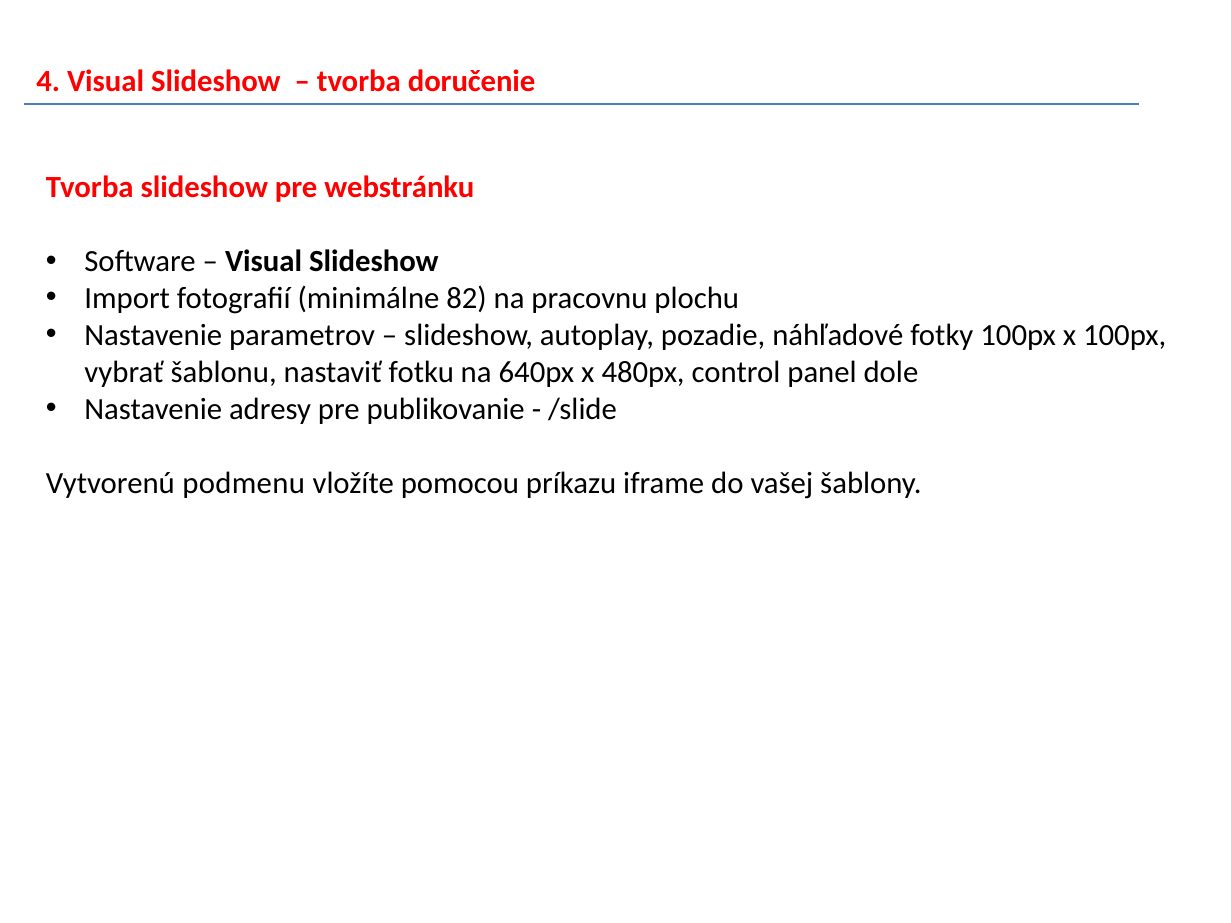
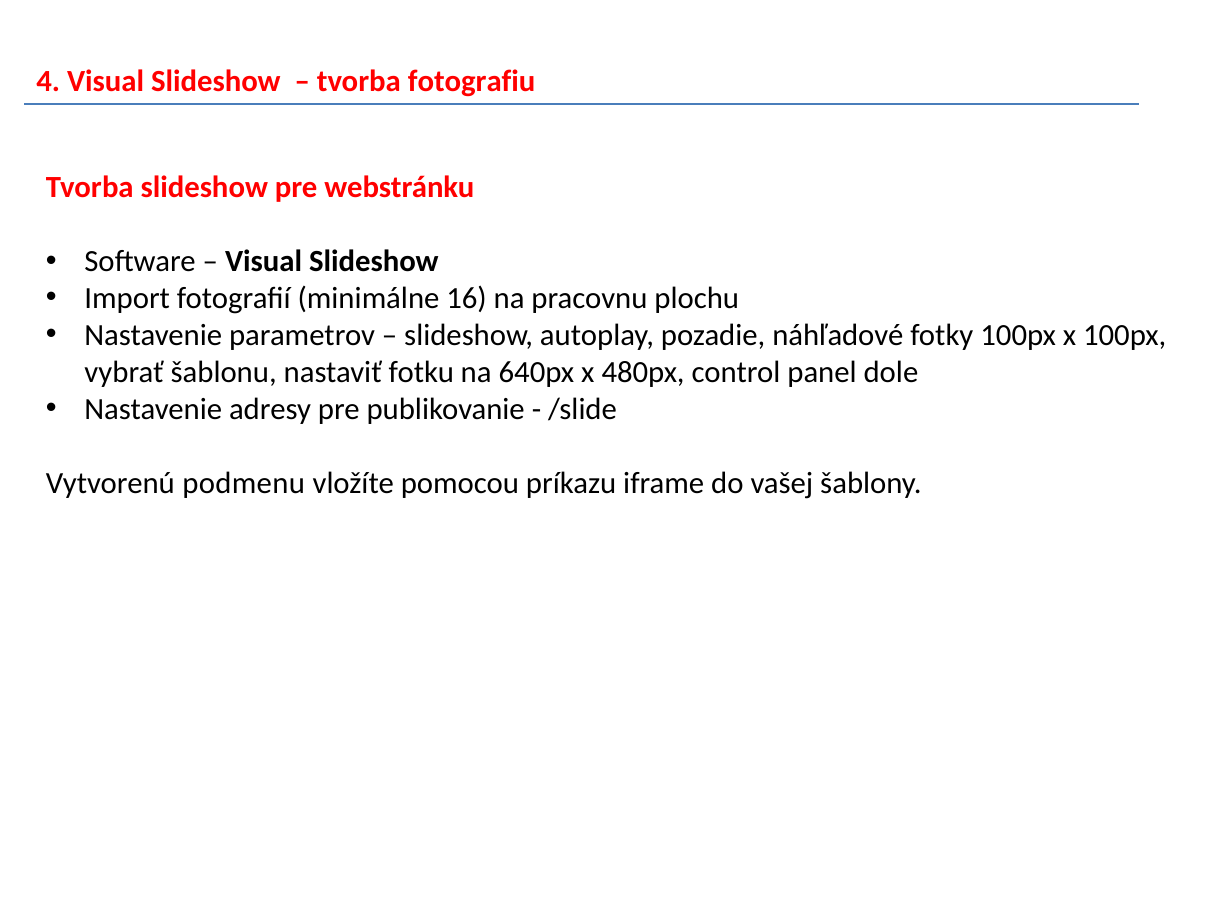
doručenie: doručenie -> fotografiu (472, 81)
82: 82 -> 16 (467, 299)
